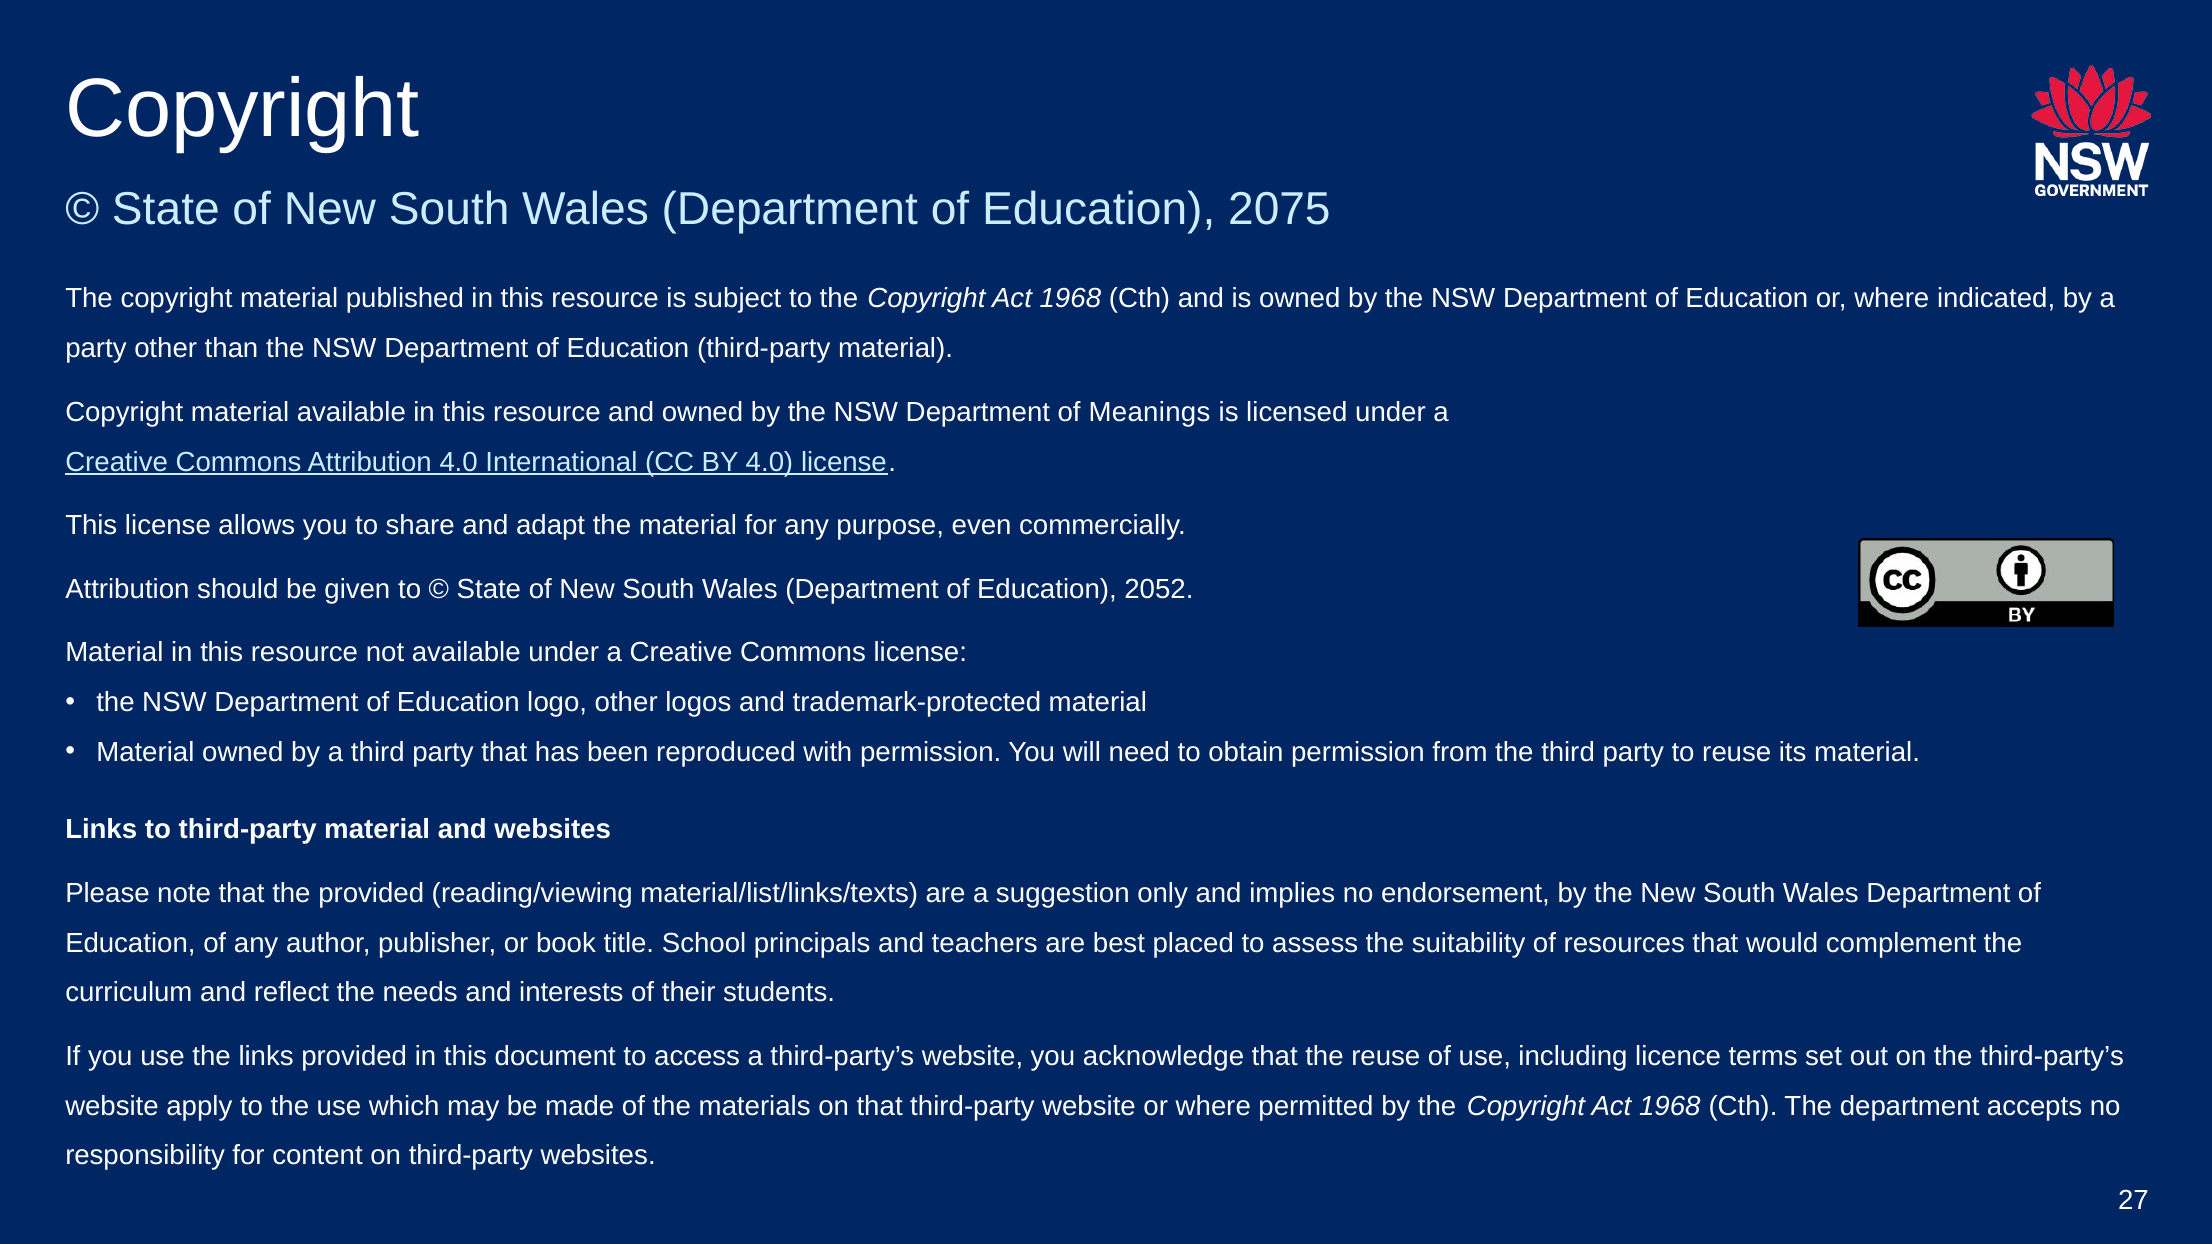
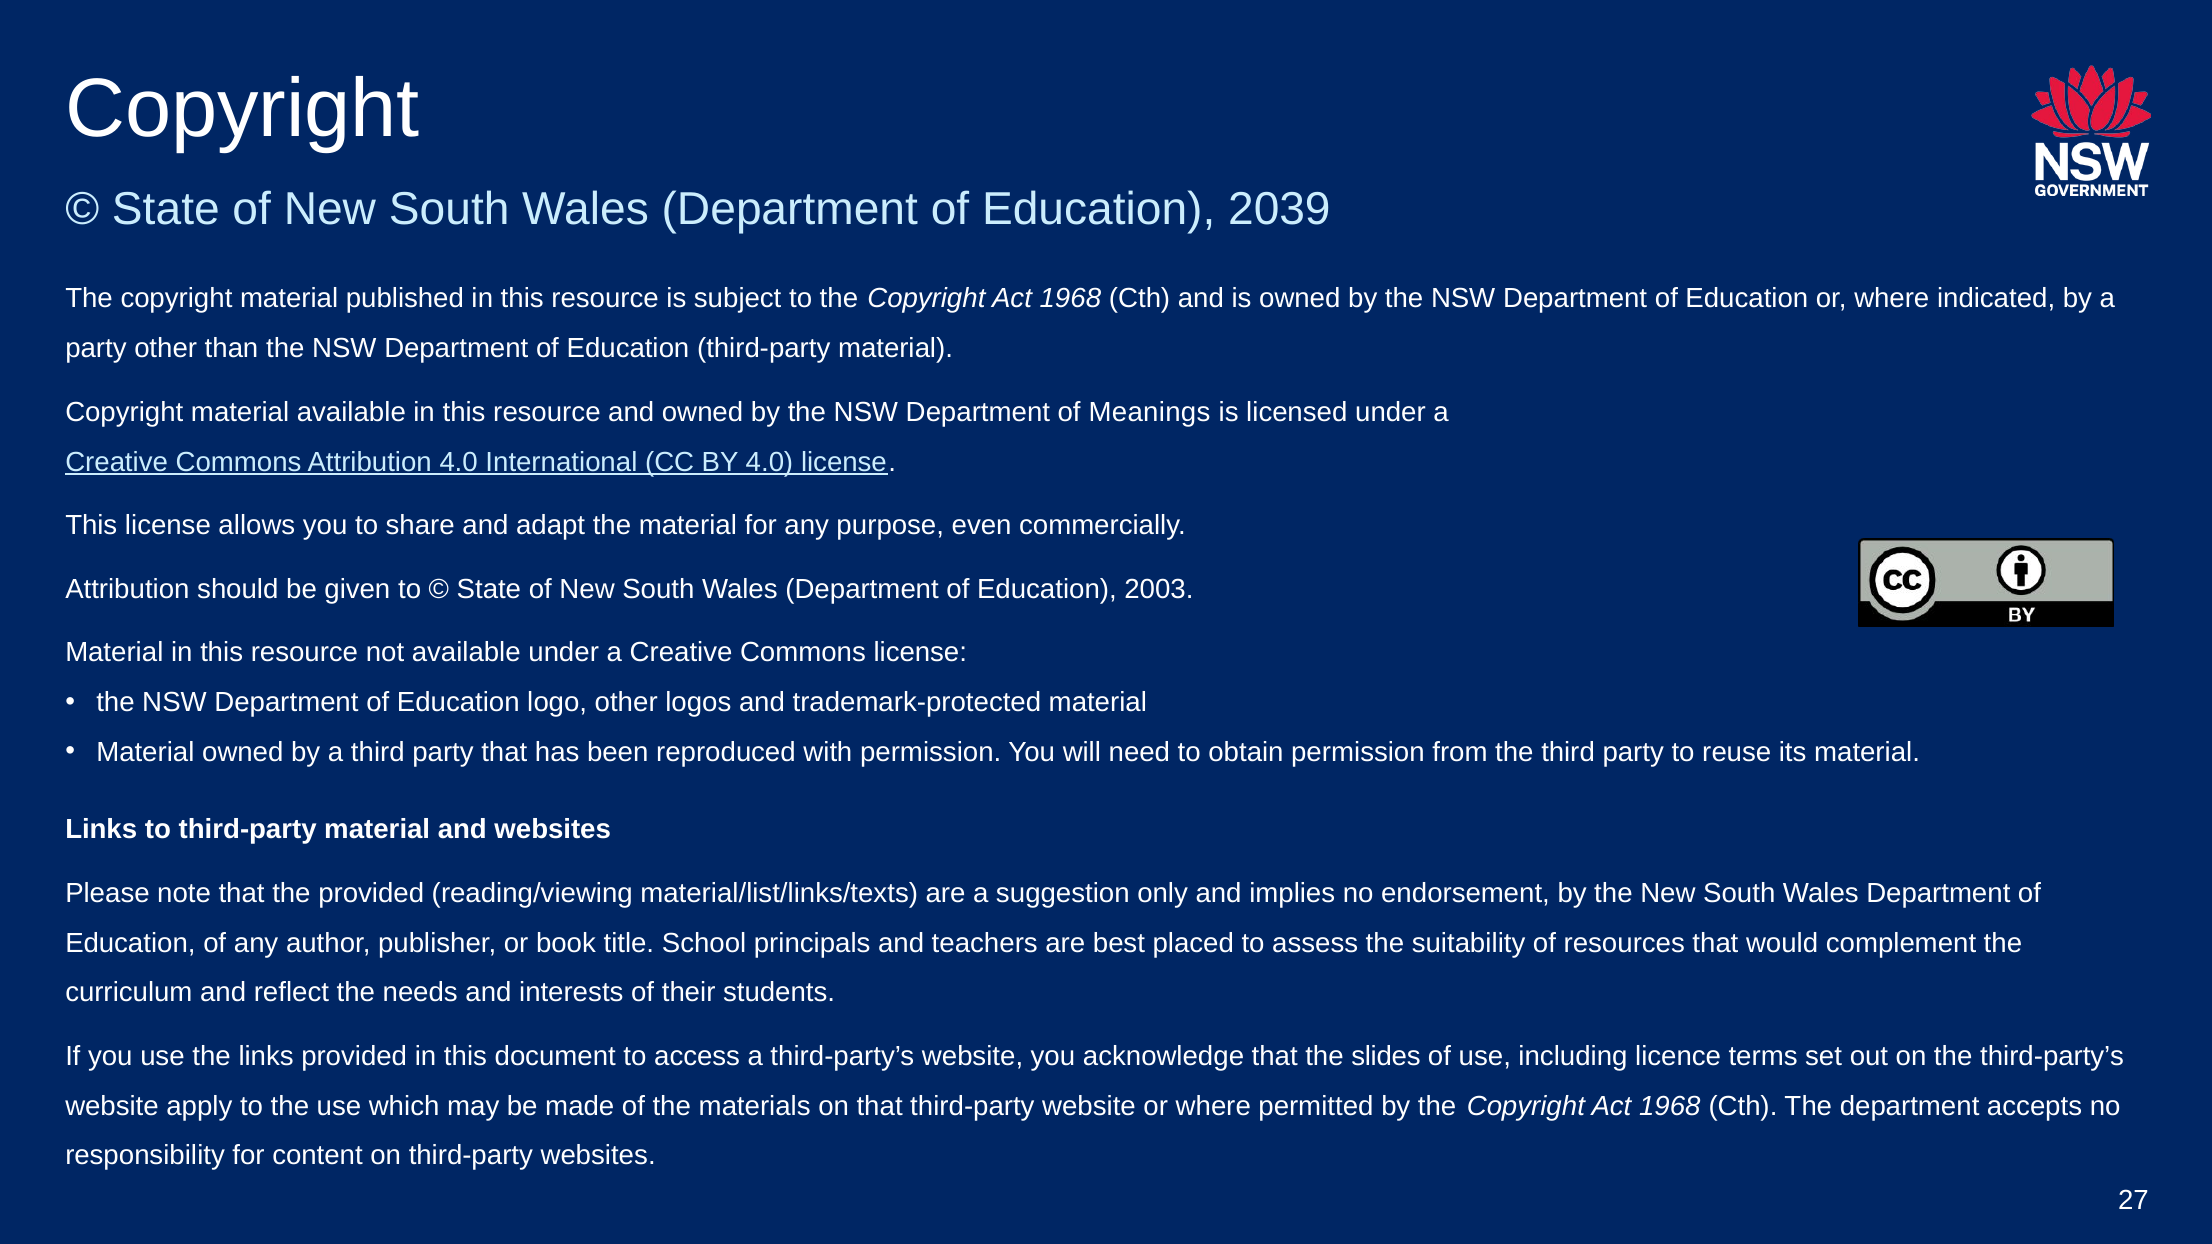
2075: 2075 -> 2039 (1279, 210)
2052: 2052 -> 2003 (1159, 589)
the reuse: reuse -> slides (1386, 1057)
